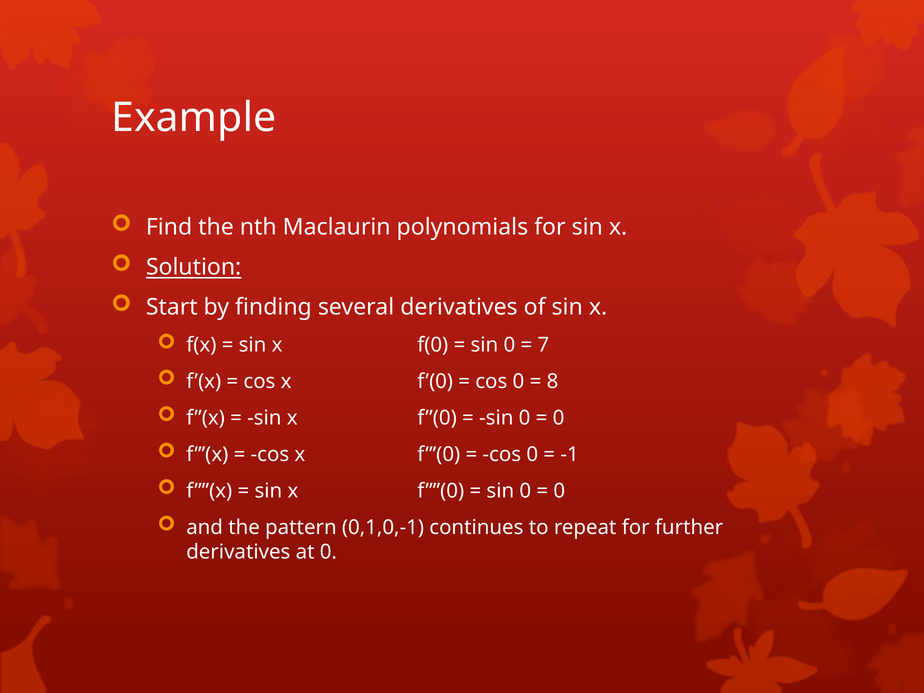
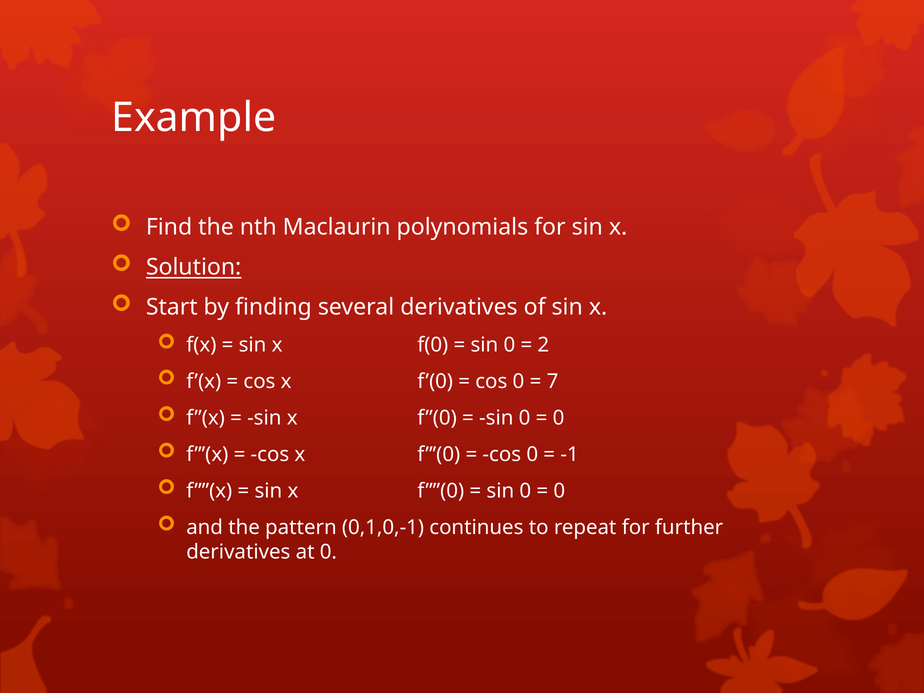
7: 7 -> 2 (543, 345)
8: 8 -> 7 (553, 382)
